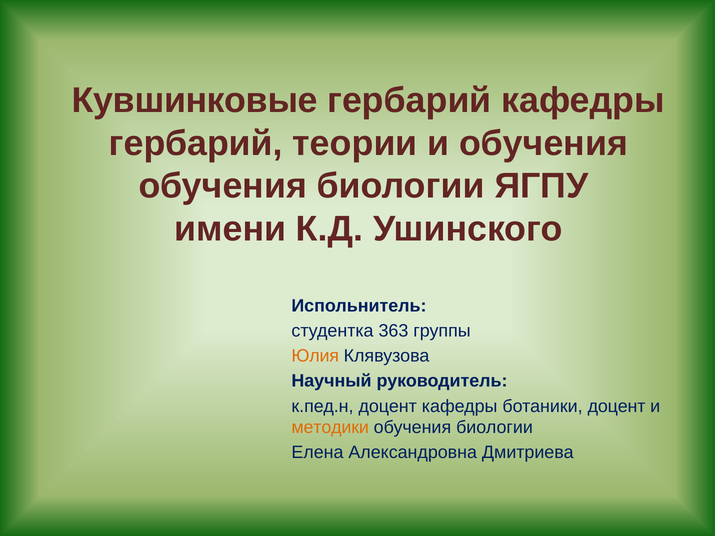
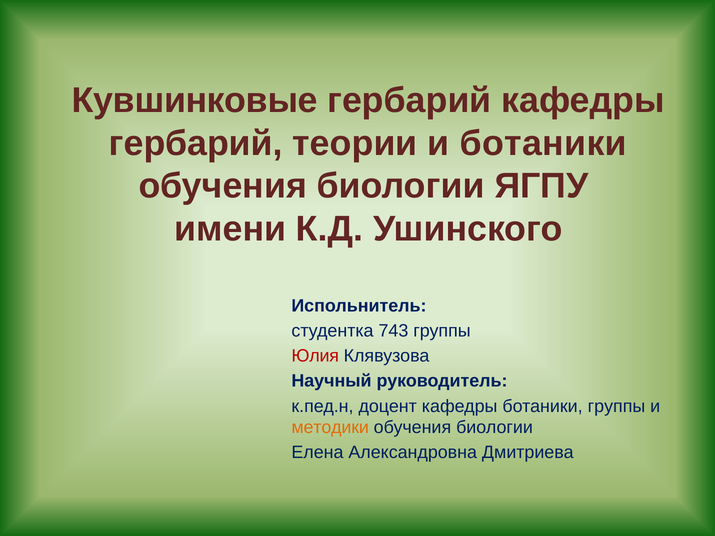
и обучения: обучения -> ботаники (543, 143)
363: 363 -> 743 (393, 331)
Юлия colour: orange -> red (315, 356)
ботаники доцент: доцент -> группы (616, 406)
